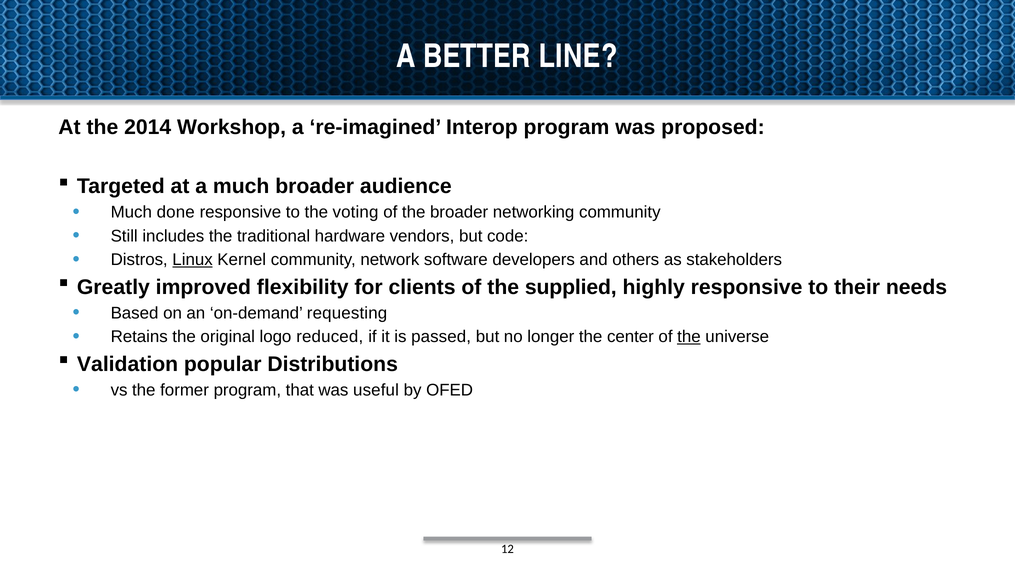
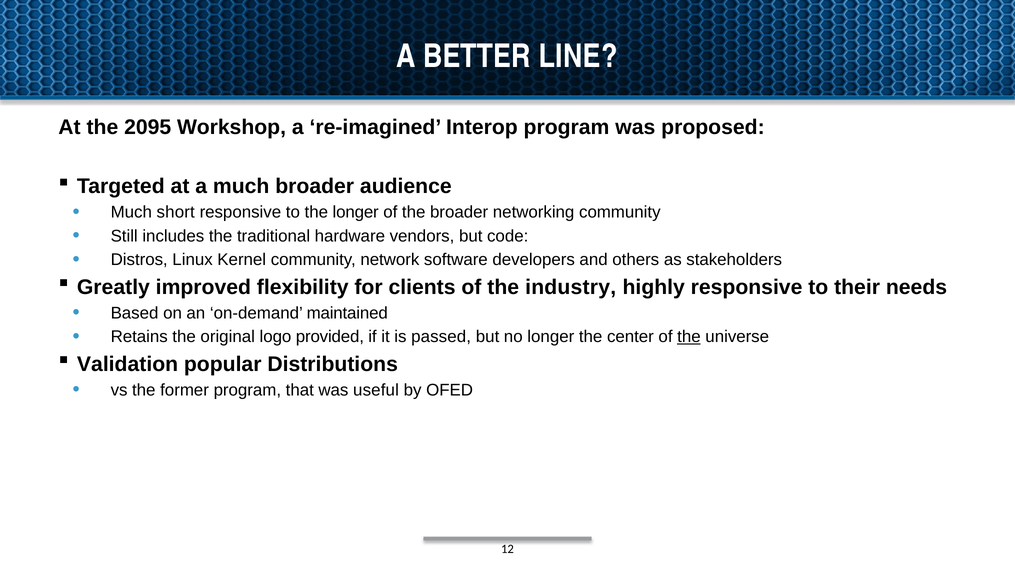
2014: 2014 -> 2095 (148, 127)
done: done -> short (176, 212)
the voting: voting -> longer (356, 212)
Linux underline: present -> none (193, 260)
supplied: supplied -> industry (571, 287)
requesting: requesting -> maintained (347, 313)
reduced: reduced -> provided (330, 337)
